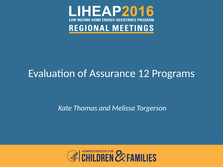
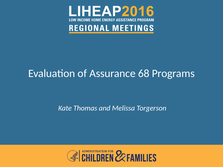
12: 12 -> 68 (144, 73)
